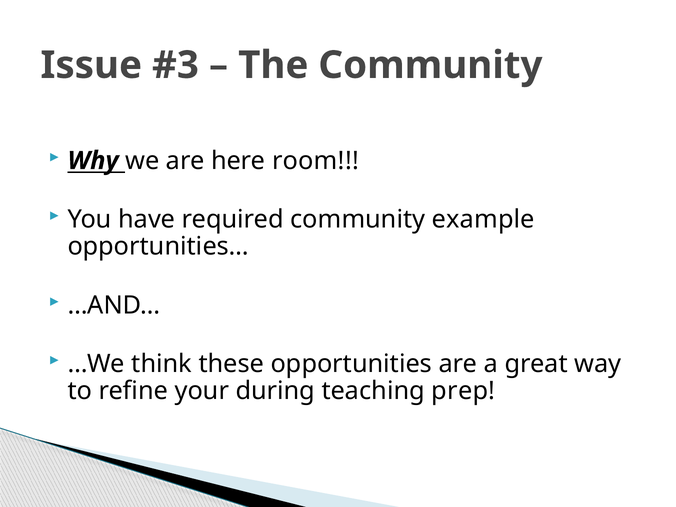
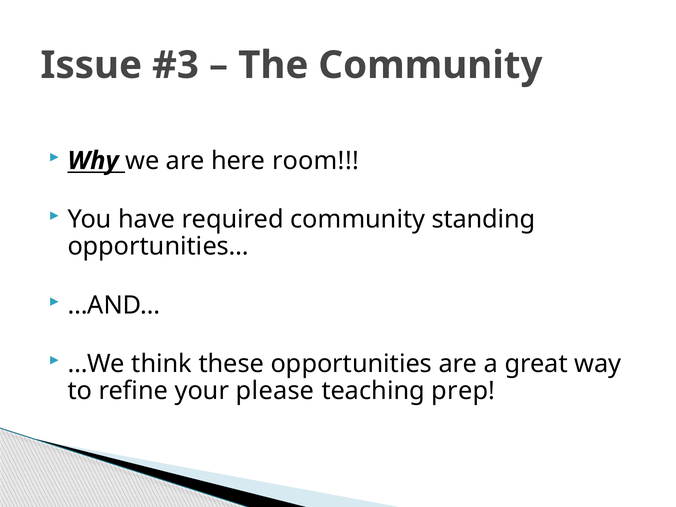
example: example -> standing (483, 219)
during: during -> please (275, 391)
